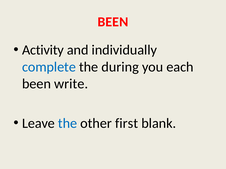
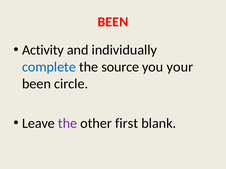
during: during -> source (120, 67)
each: each -> your (180, 67)
write: write -> circle (71, 84)
the colour: blue -> purple (68, 124)
